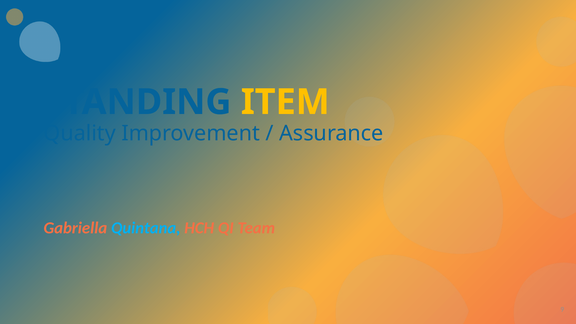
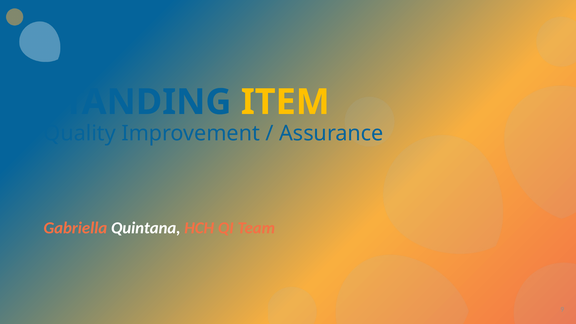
Quintana colour: light blue -> white (146, 228)
